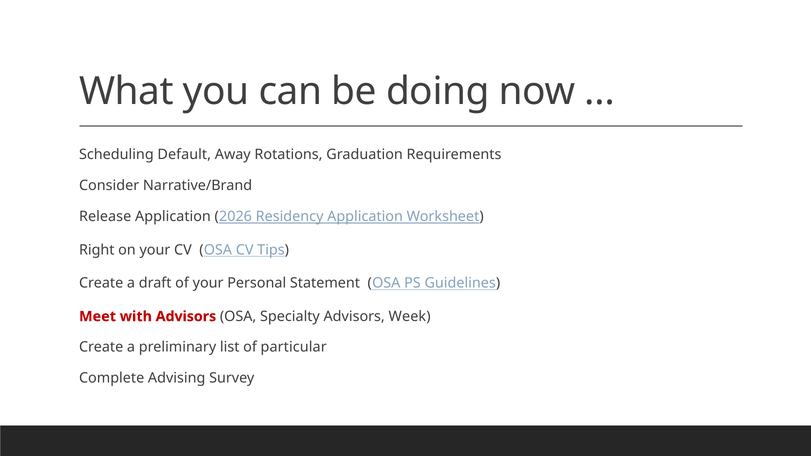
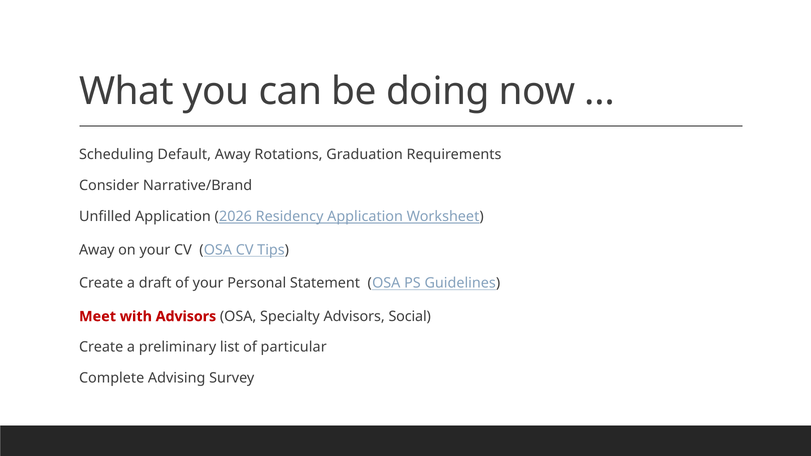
Release: Release -> Unfilled (105, 216)
Right: Right -> Away (97, 250)
Week: Week -> Social (410, 317)
